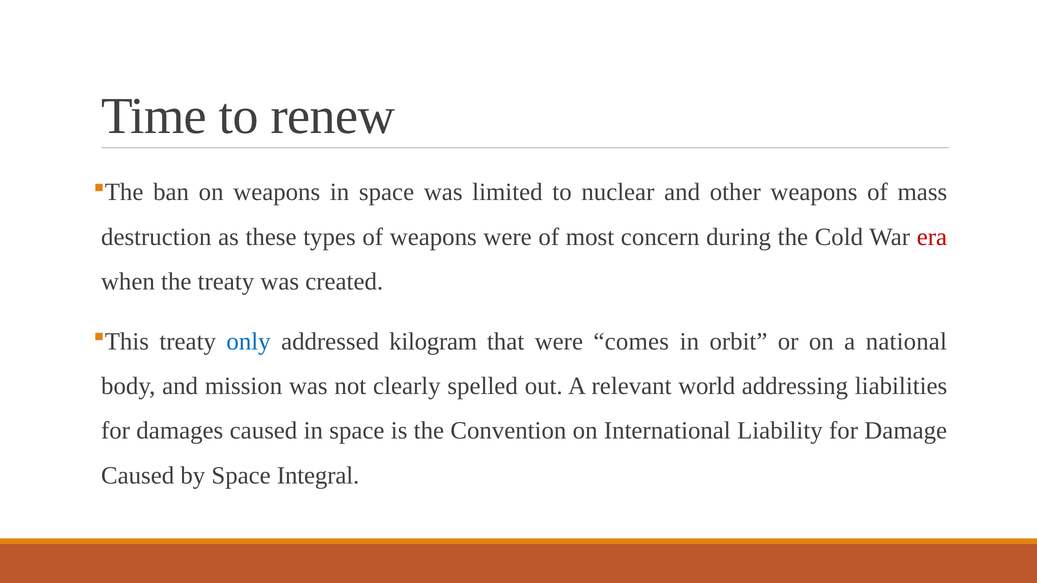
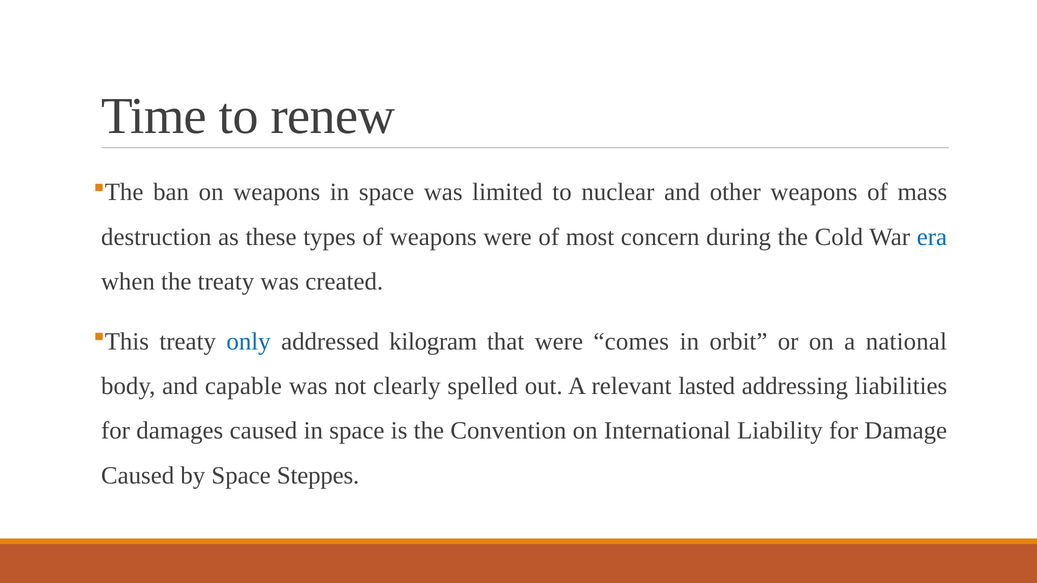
era colour: red -> blue (932, 237)
mission: mission -> capable (243, 386)
world: world -> lasted (707, 386)
Integral: Integral -> Steppes (318, 476)
